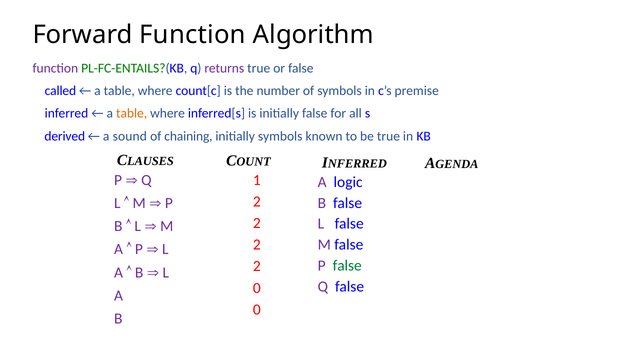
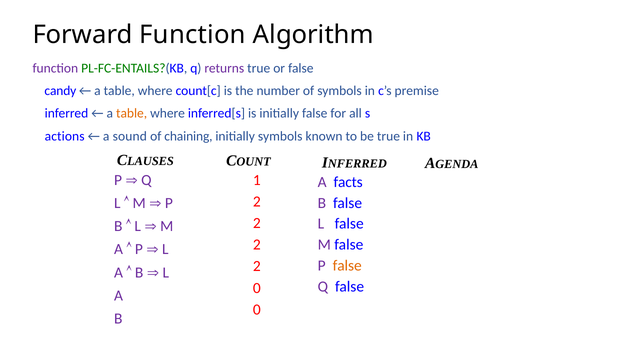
called: called -> candy (60, 91)
derived: derived -> actions (65, 136)
logic: logic -> facts (348, 182)
false colour: green -> orange (347, 266)
